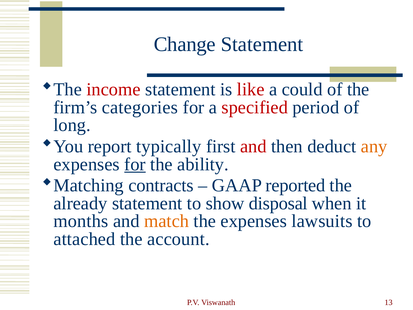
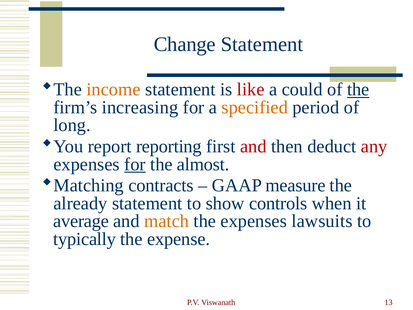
income colour: red -> orange (114, 89)
the underline: none -> present (358, 89)
categories: categories -> increasing (140, 107)
specified colour: red -> orange (255, 107)
typically: typically -> reporting (169, 146)
any colour: orange -> red (374, 146)
ability: ability -> almost (203, 164)
reported: reported -> measure (296, 185)
disposal: disposal -> controls (278, 203)
months: months -> average (81, 221)
attached: attached -> typically (85, 239)
account: account -> expense (179, 239)
